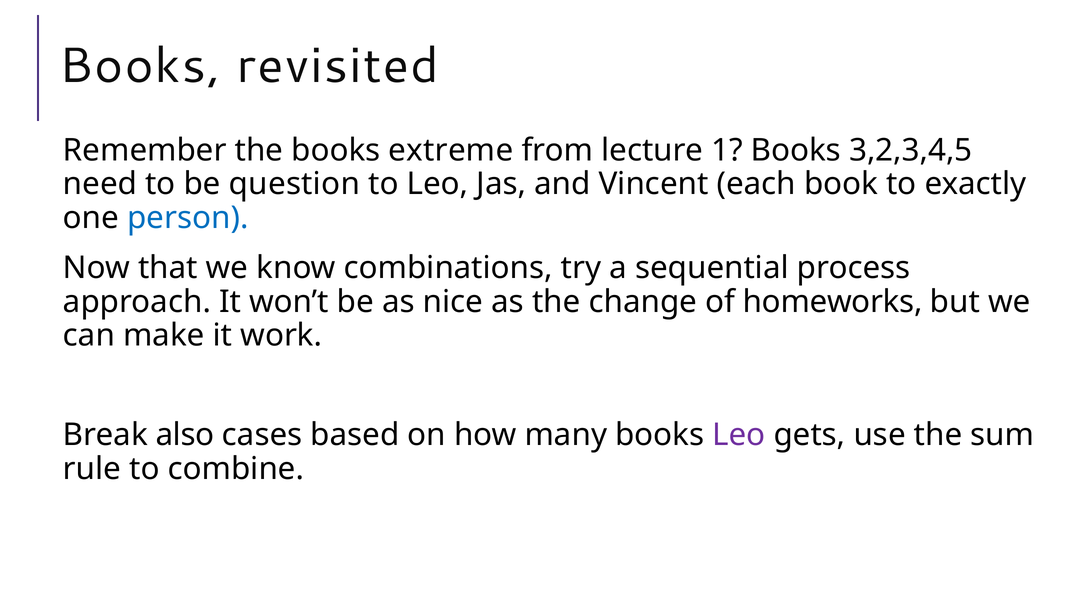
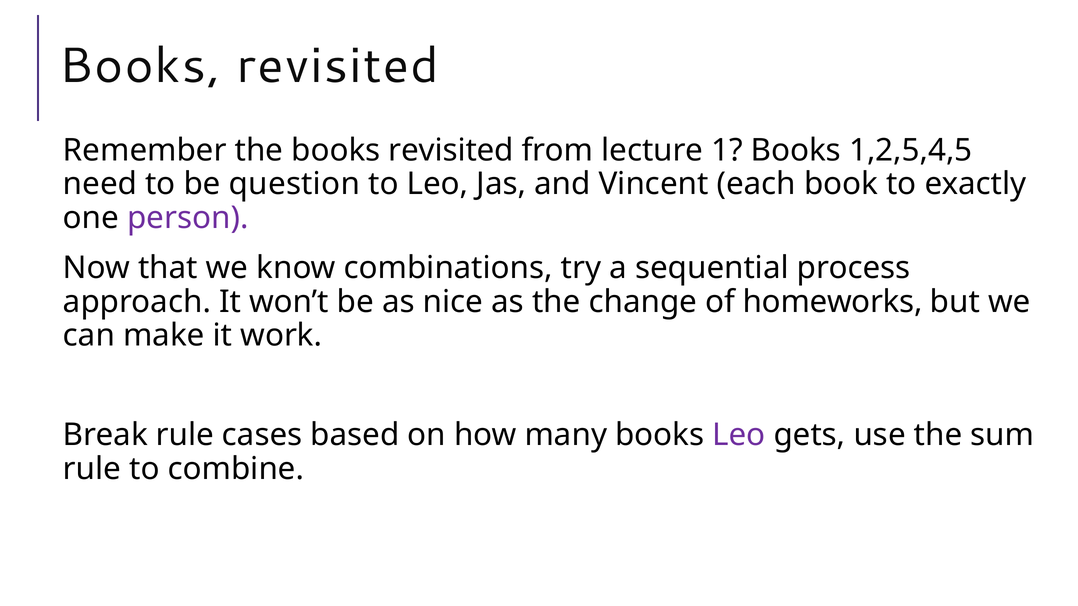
the books extreme: extreme -> revisited (451, 150)
3,2,3,4,5: 3,2,3,4,5 -> 1,2,5,4,5 (911, 150)
person colour: blue -> purple (188, 218)
Break also: also -> rule (185, 435)
